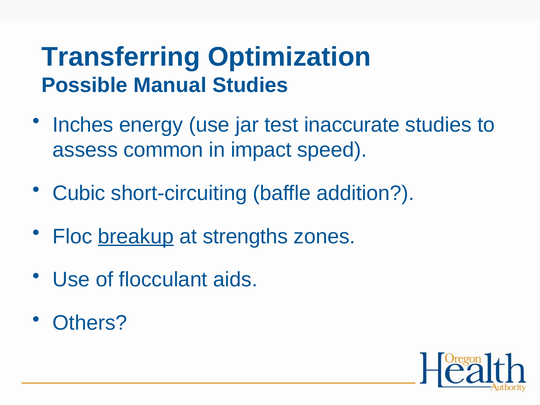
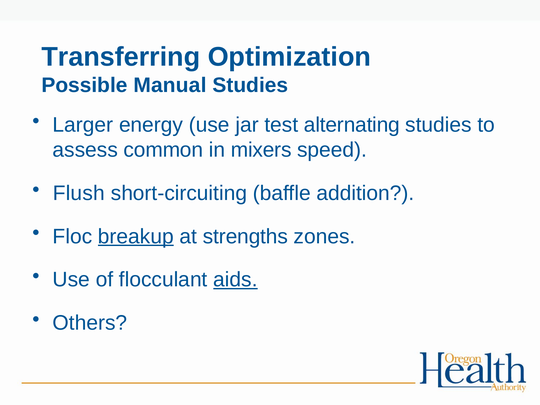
Inches: Inches -> Larger (83, 125)
inaccurate: inaccurate -> alternating (352, 125)
impact: impact -> mixers (261, 150)
Cubic: Cubic -> Flush (79, 193)
aids underline: none -> present (235, 280)
